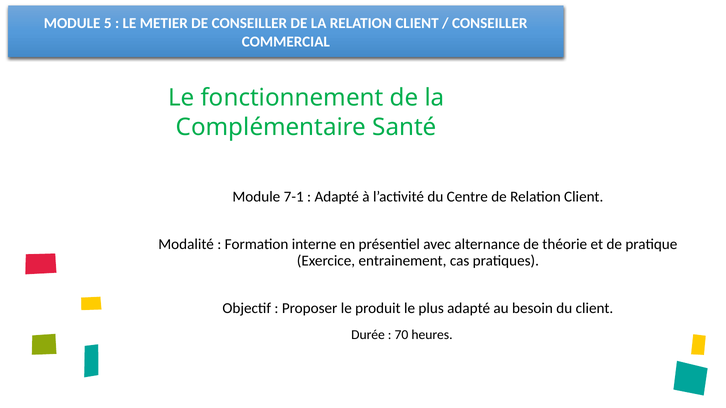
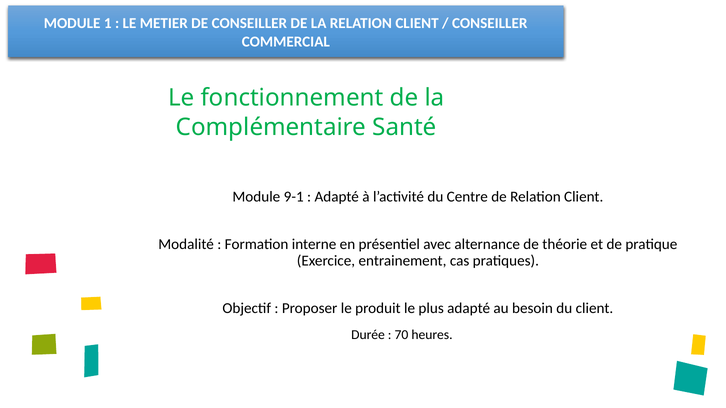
5: 5 -> 1 (108, 23)
7-1: 7-1 -> 9-1 (294, 197)
